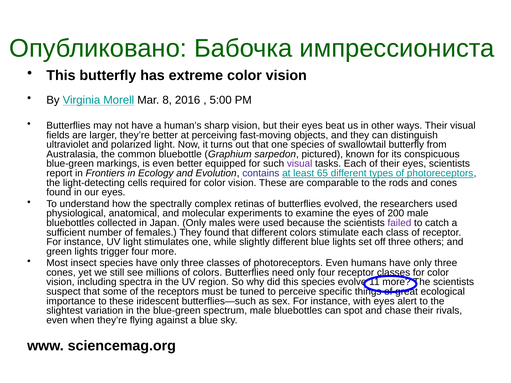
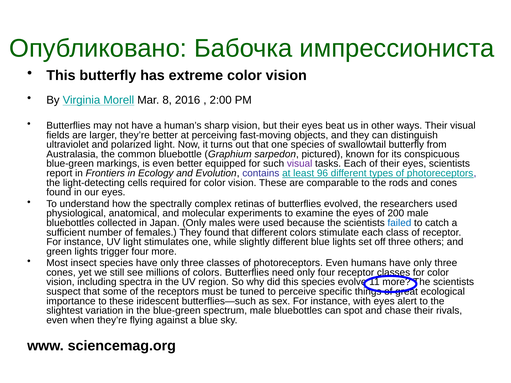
5:00: 5:00 -> 2:00 (221, 100)
65: 65 -> 96 (322, 173)
failed colour: purple -> blue (399, 223)
